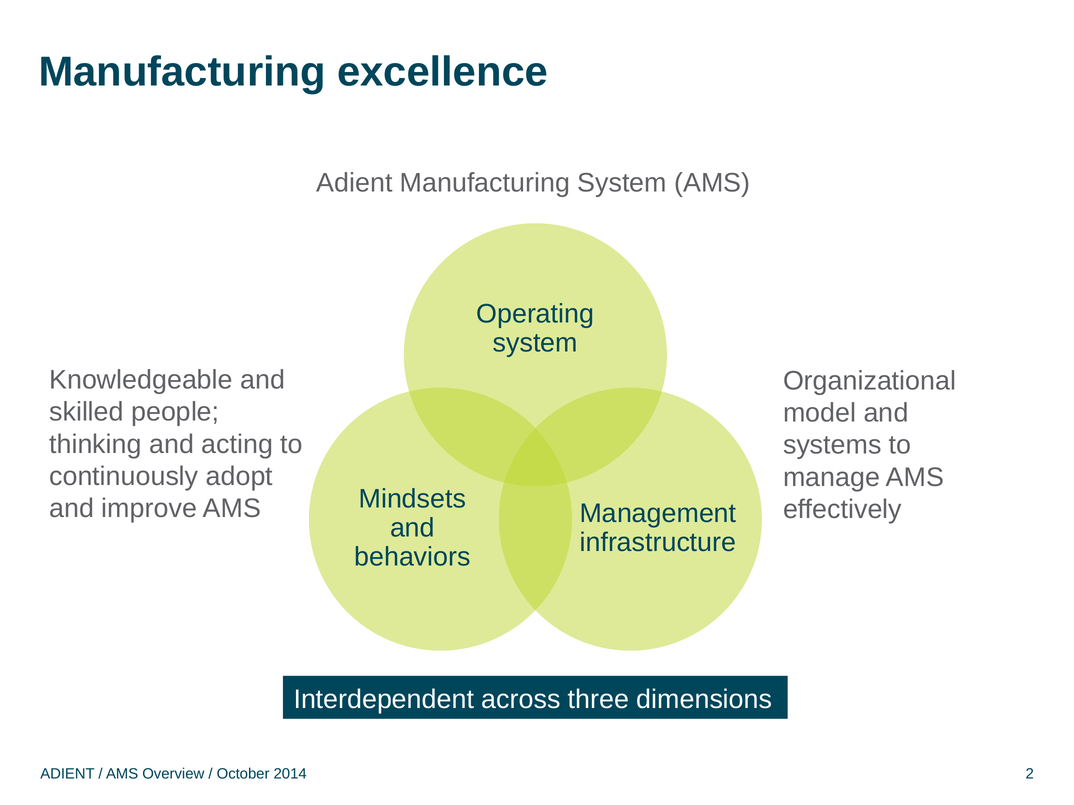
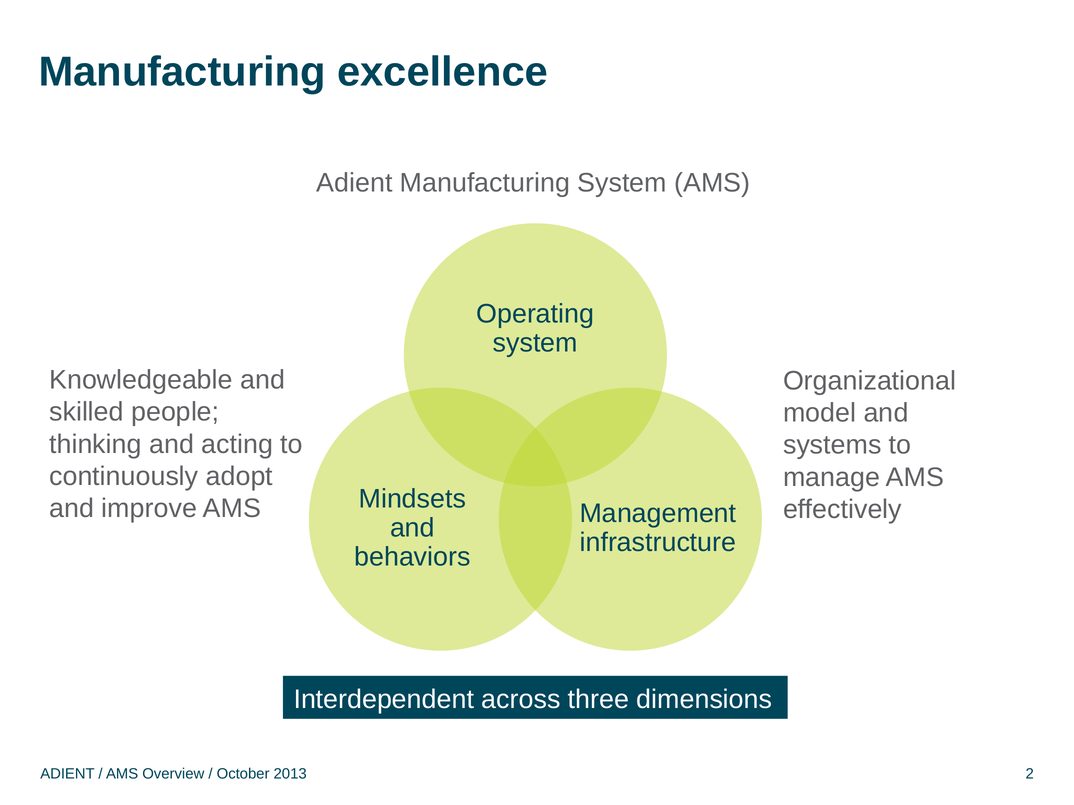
2014: 2014 -> 2013 (290, 774)
